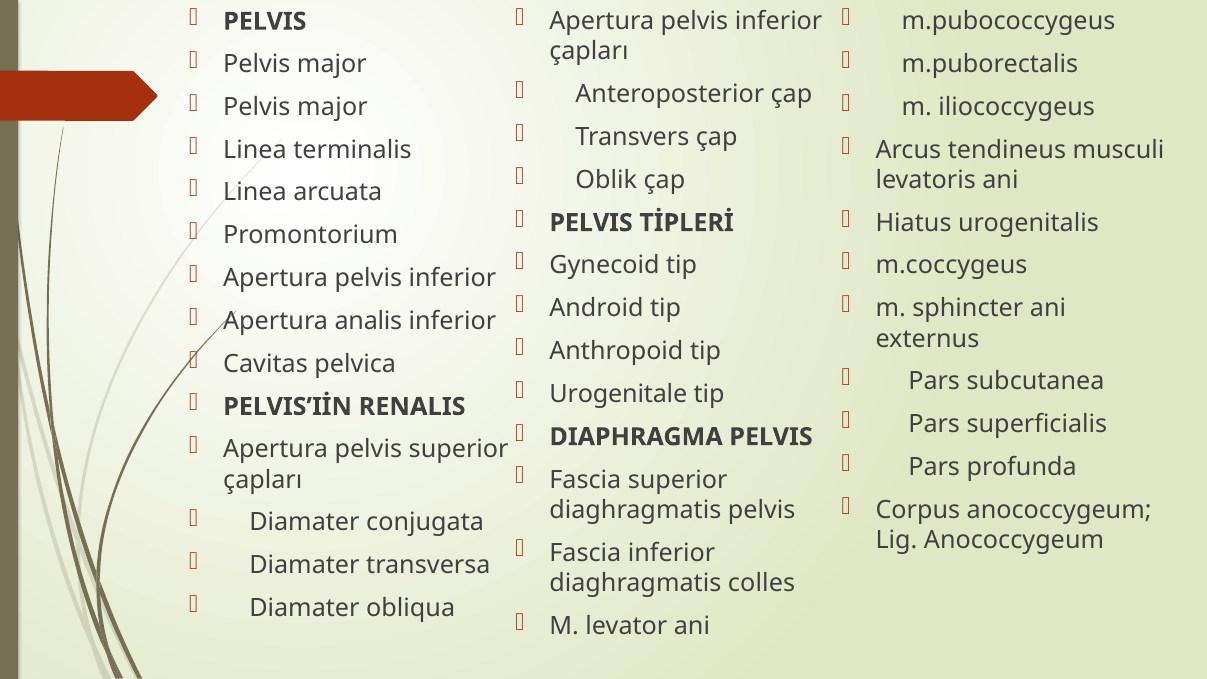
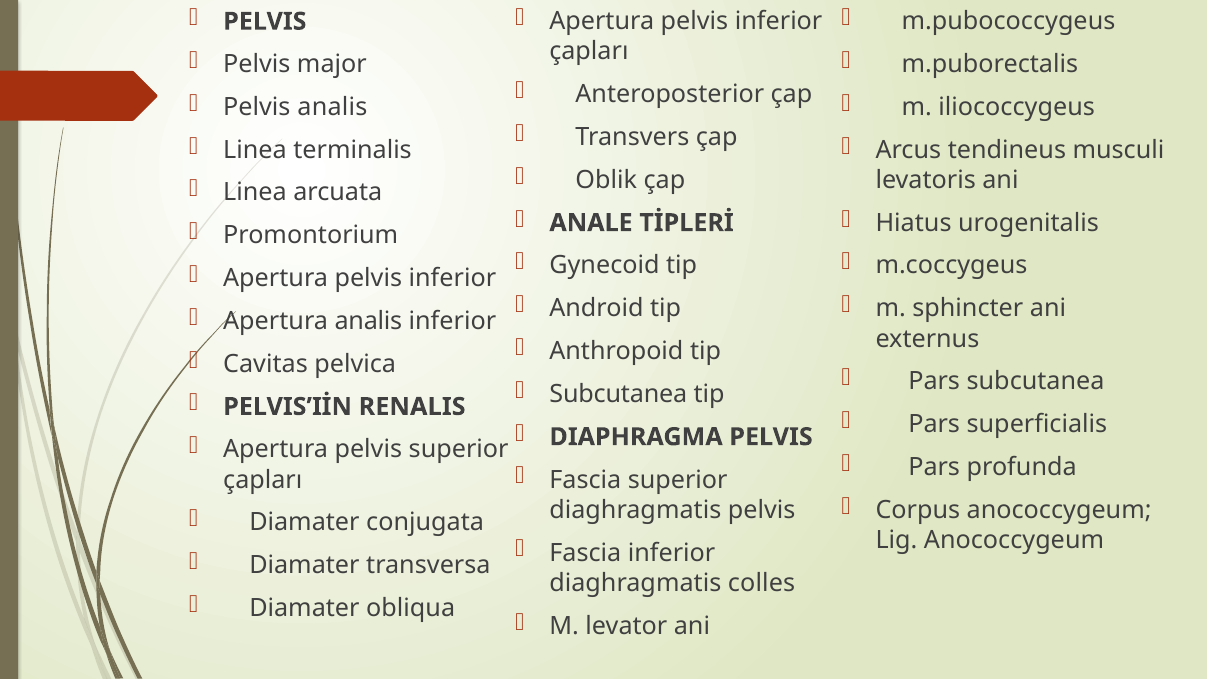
major: major -> analis (333, 107)
PELVIS: PELVIS -> ANALE (591, 223)
Urogenitale: Urogenitale -> Subcutanea (618, 394)
